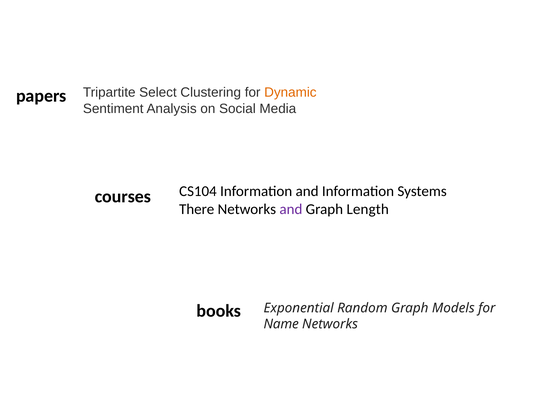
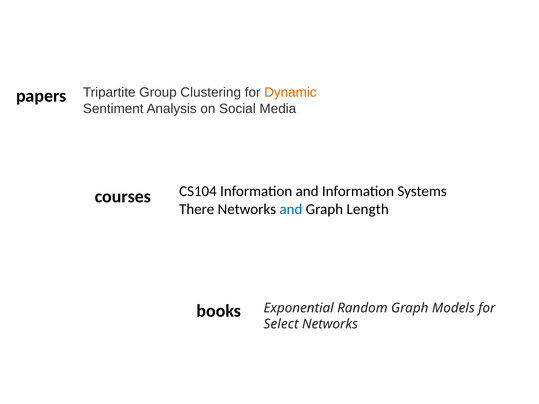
Select: Select -> Group (158, 93)
and colour: purple -> blue (291, 209)
Name: Name -> Select (281, 324)
